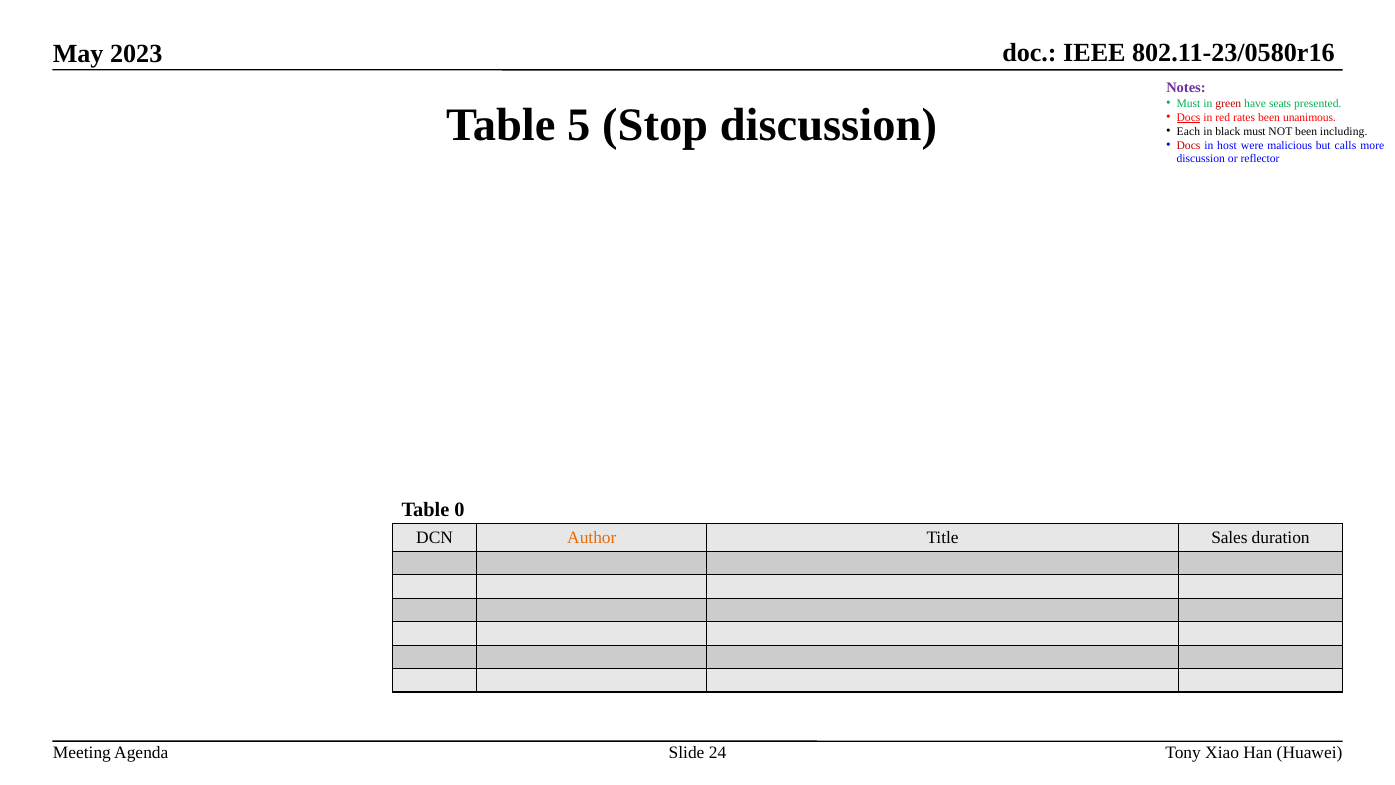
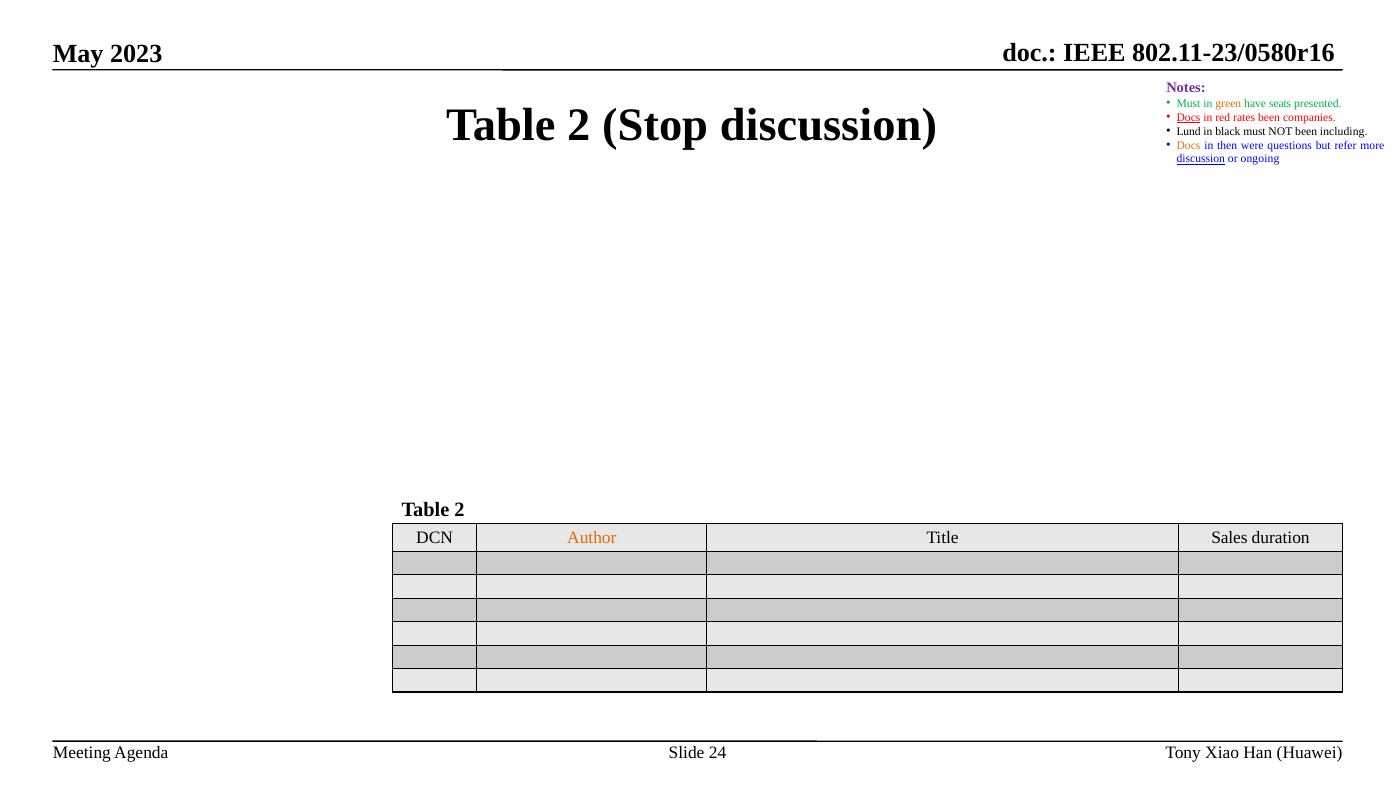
green colour: red -> orange (1228, 103)
5: 5 -> 2 (579, 125)
unanimous: unanimous -> companies (1309, 117)
Each: Each -> Lund (1189, 131)
Docs colour: red -> orange (1189, 145)
host: host -> then (1227, 145)
malicious: malicious -> questions (1290, 145)
calls: calls -> refer (1346, 145)
discussion underline: none -> present (1201, 159)
reflector: reflector -> ongoing (1260, 159)
0: 0 -> 2 (460, 510)
